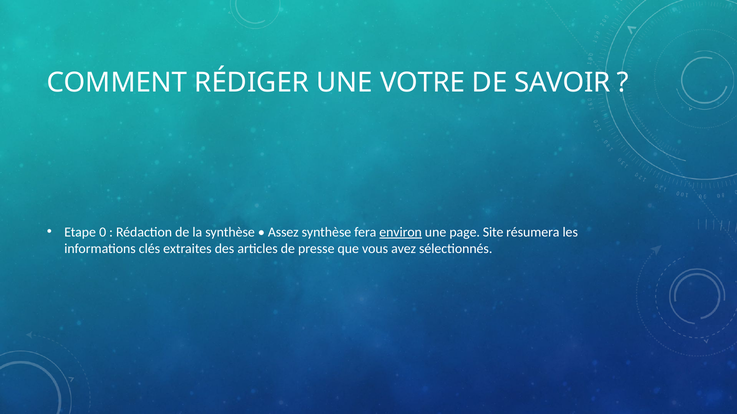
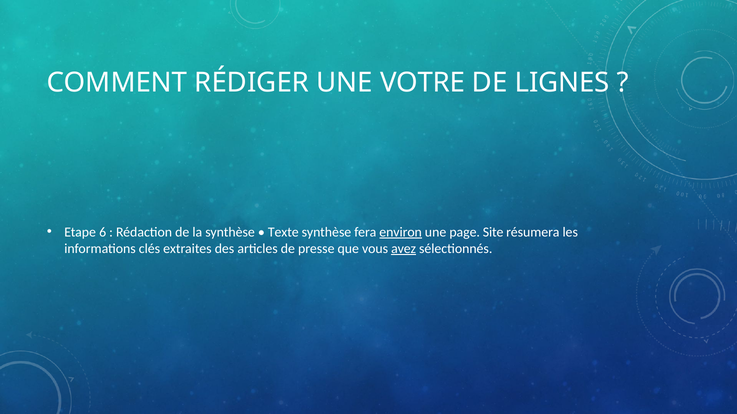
SAVOIR: SAVOIR -> LIGNES (562, 83)
0: 0 -> 6 (103, 232)
Assez: Assez -> Texte (283, 232)
avez underline: none -> present (404, 249)
